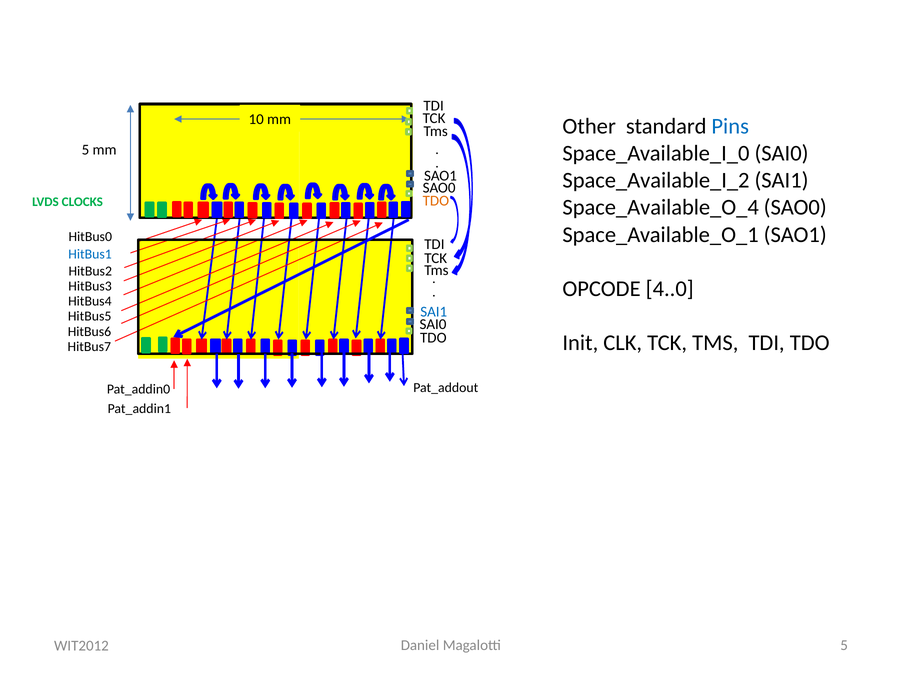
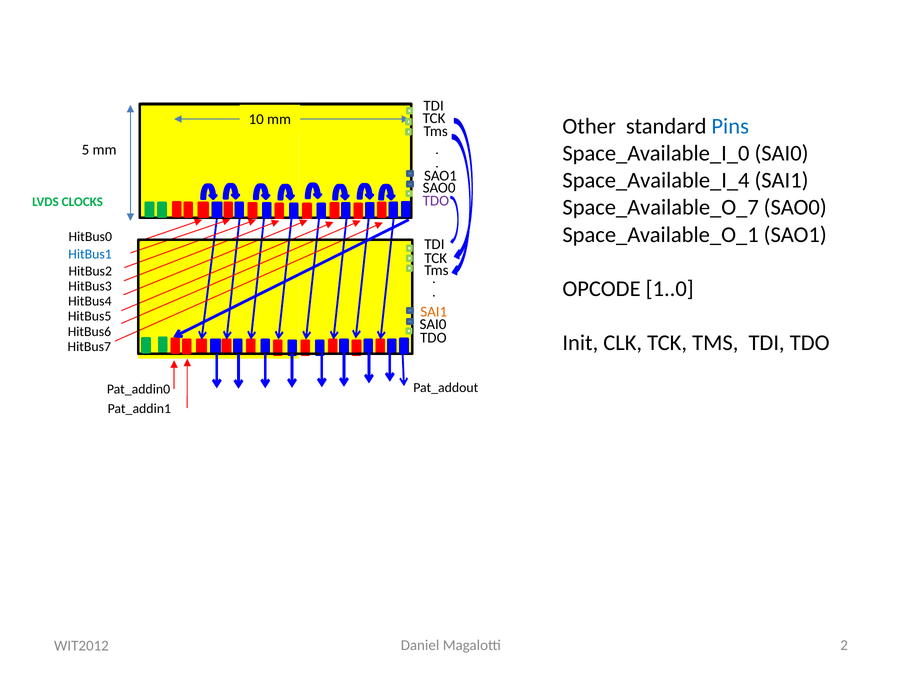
Space_Available_I_2: Space_Available_I_2 -> Space_Available_I_4 (656, 181)
TDO colour: orange -> purple (436, 201)
Space_Available_O_4: Space_Available_O_4 -> Space_Available_O_7 (661, 208)
4..0: 4..0 -> 1..0 (670, 289)
SAI1 colour: blue -> orange (434, 312)
Magalotti 5: 5 -> 2 (844, 646)
